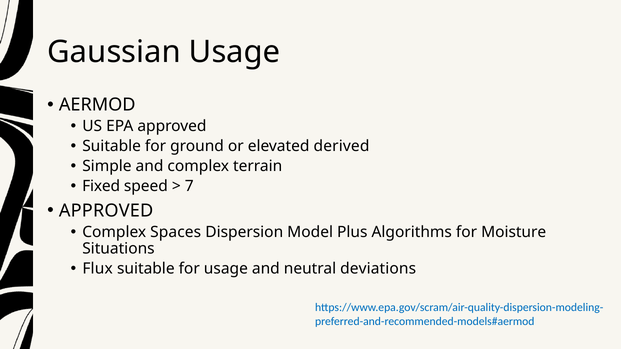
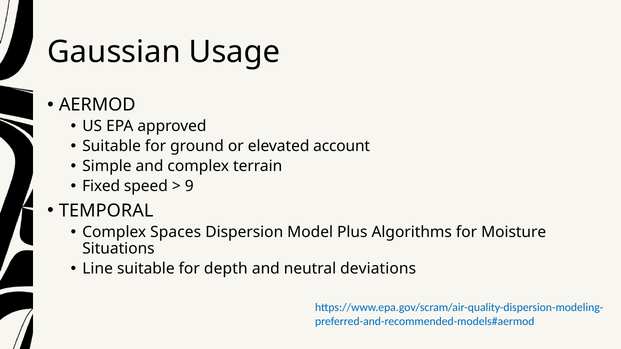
derived: derived -> account (342, 146)
7: 7 -> 9 (189, 186)
APPROVED: APPROVED -> TEMPORAL (106, 211)
Flux: Flux -> Line (98, 269)
for usage: usage -> depth (226, 269)
